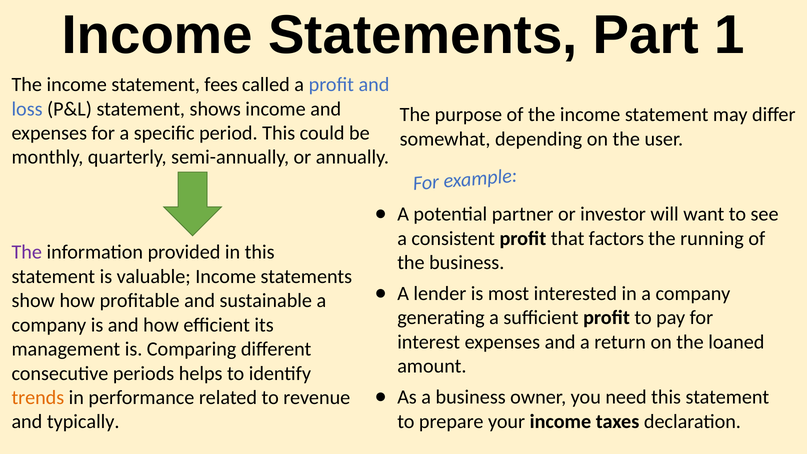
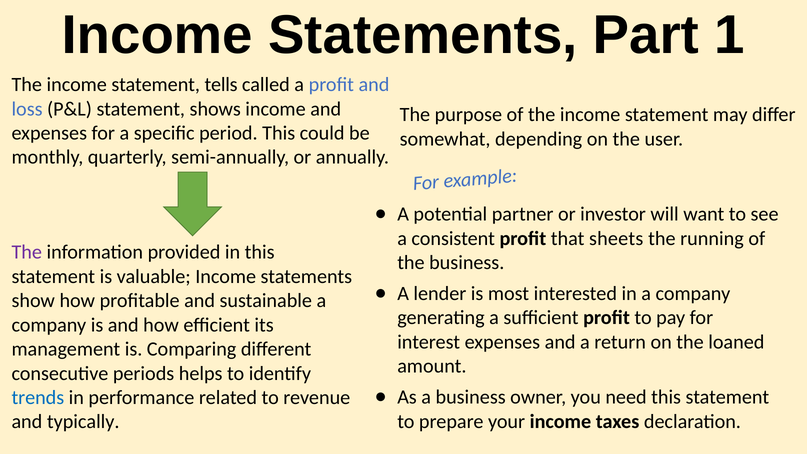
fees: fees -> tells (221, 85)
factors: factors -> sheets (616, 238)
trends colour: orange -> blue (38, 398)
